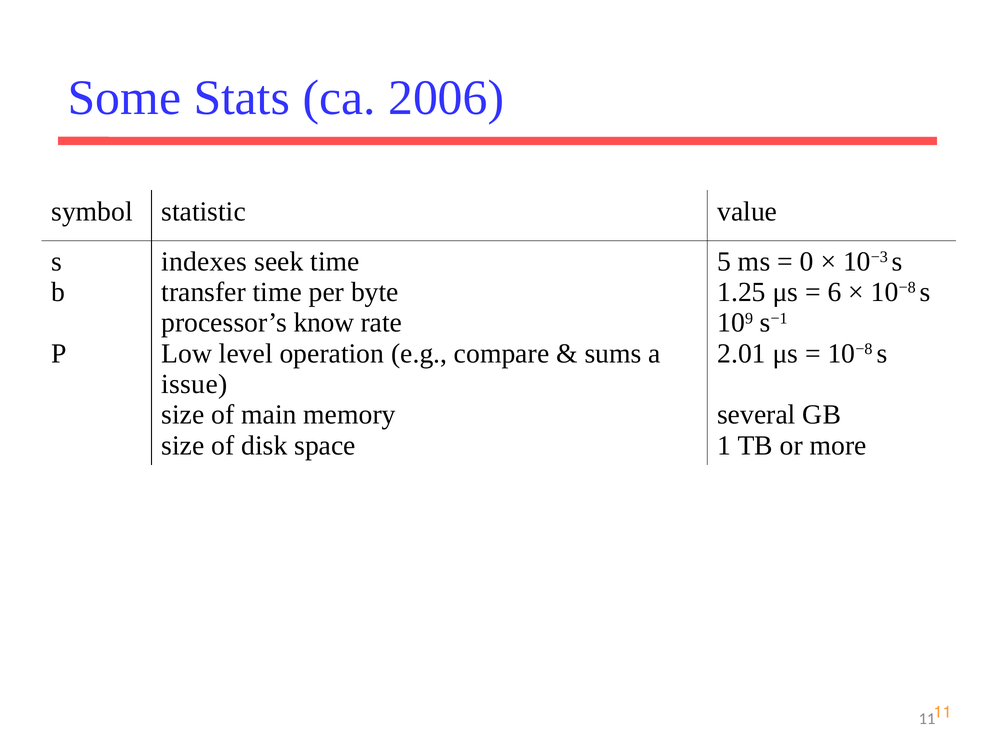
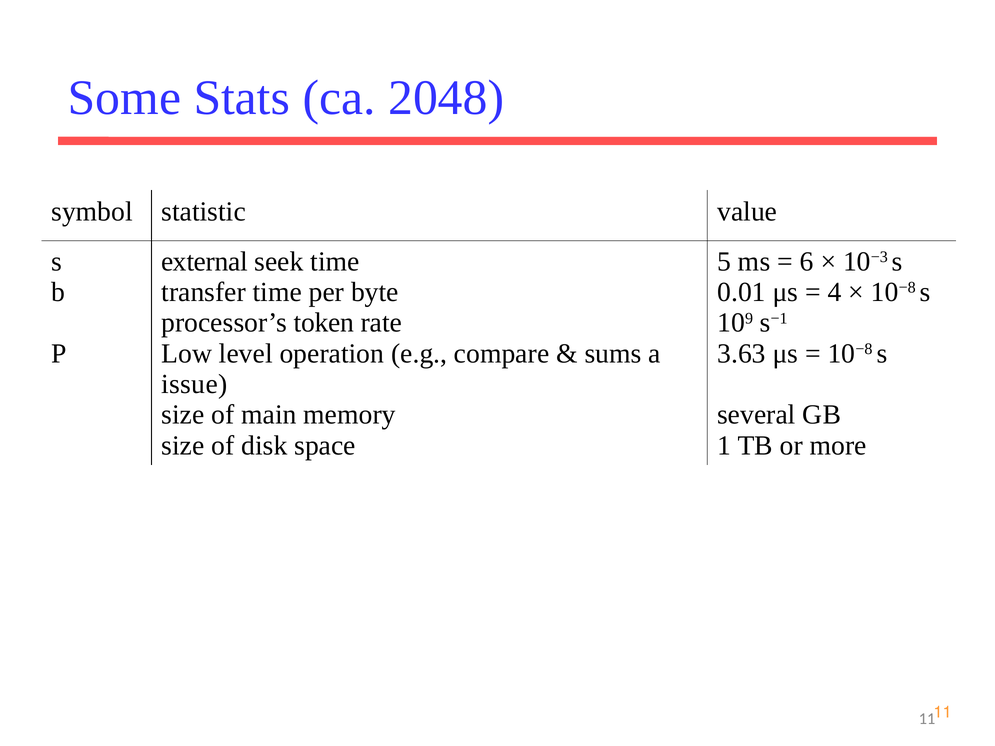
2006: 2006 -> 2048 (446, 98)
indexes: indexes -> external (205, 262)
0: 0 -> 6 (807, 262)
1.25: 1.25 -> 0.01 (741, 292)
6: 6 -> 4 (834, 292)
know: know -> token (324, 323)
2.01: 2.01 -> 3.63 (741, 354)
